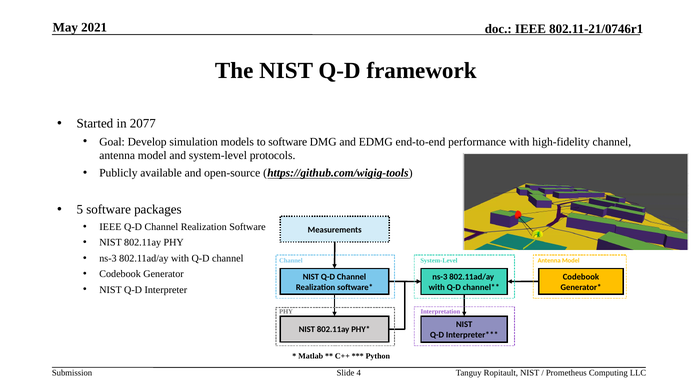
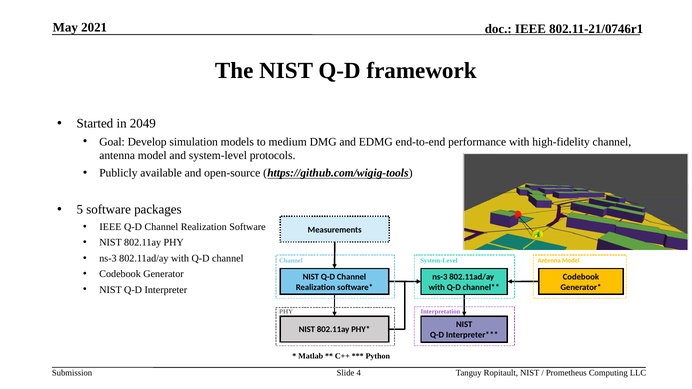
2077: 2077 -> 2049 (143, 124)
to software: software -> medium (288, 142)
